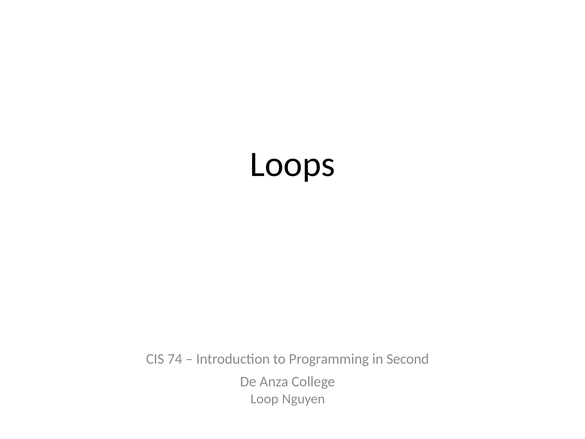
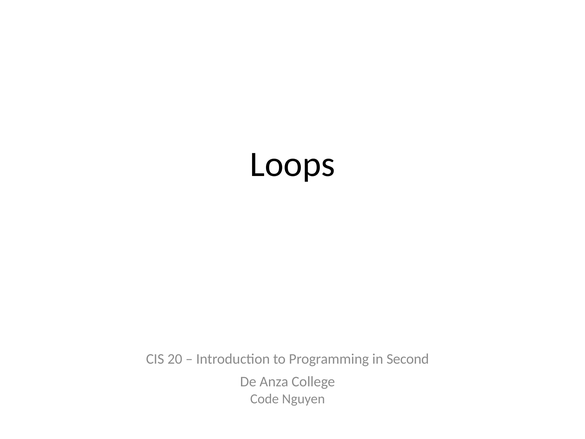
74: 74 -> 20 (175, 359)
Loop: Loop -> Code (265, 399)
